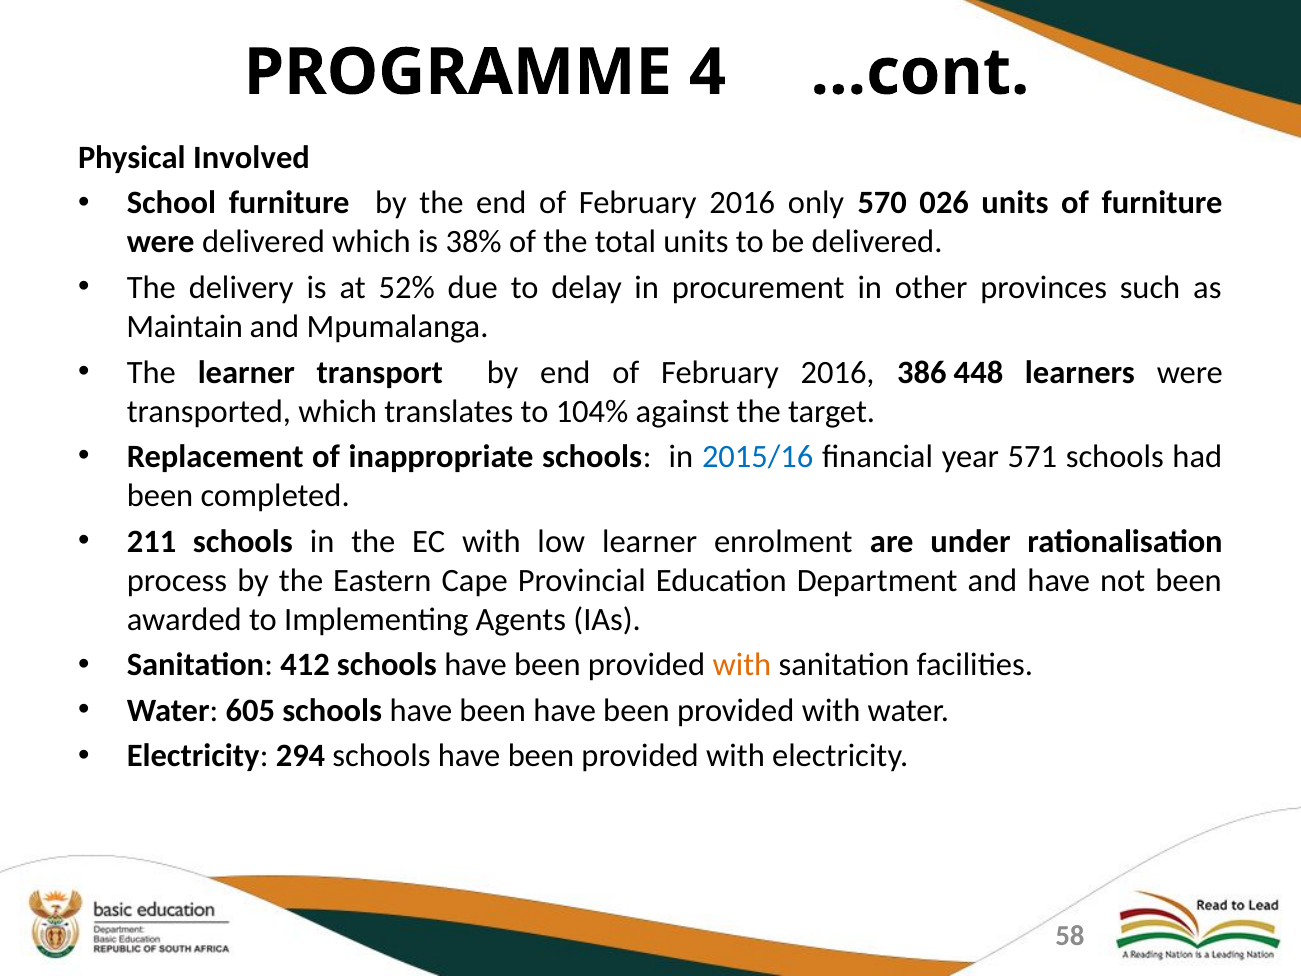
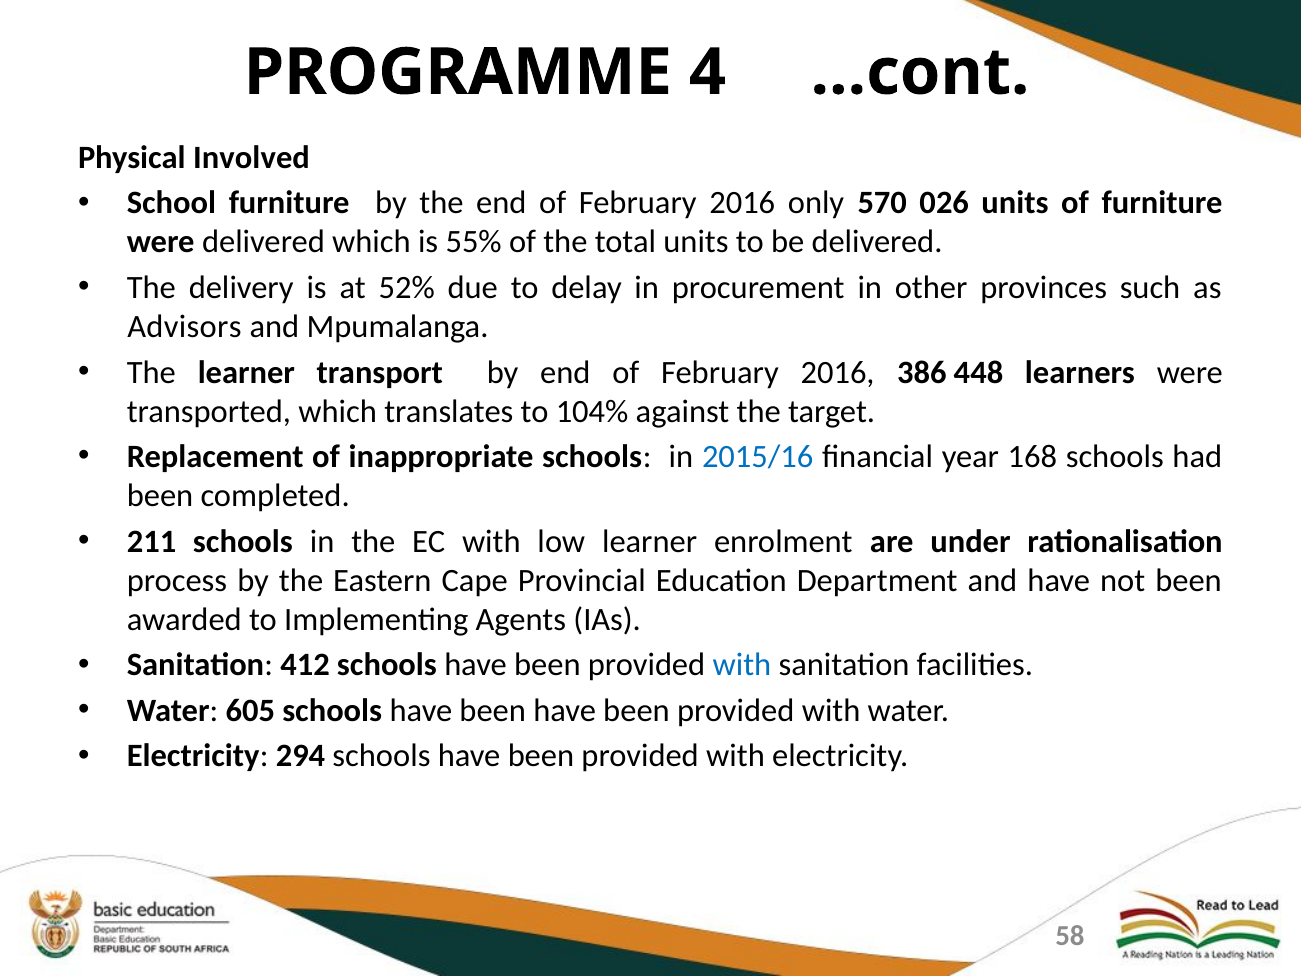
38%: 38% -> 55% (474, 242)
Maintain: Maintain -> Advisors (184, 327)
571: 571 -> 168 (1032, 457)
with colour: orange -> blue (742, 665)
